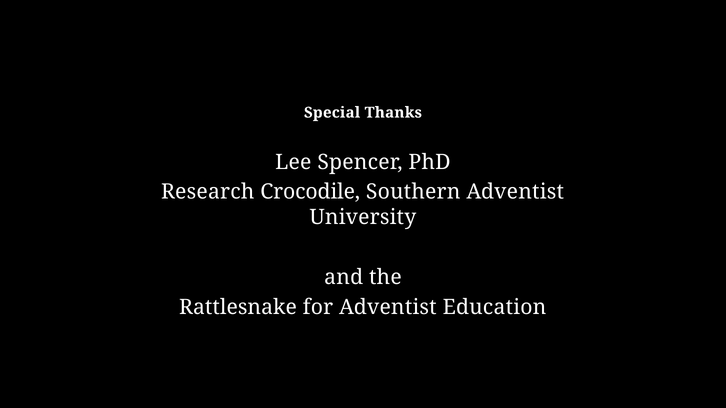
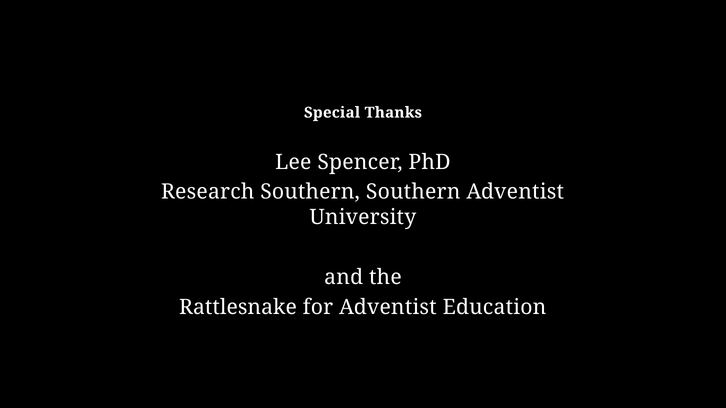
Research Crocodile: Crocodile -> Southern (310, 192)
